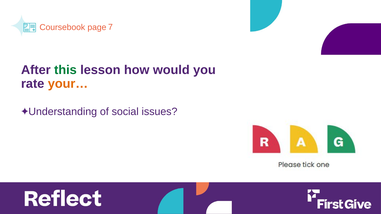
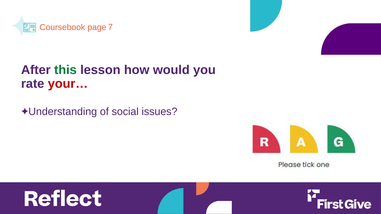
your… colour: orange -> red (68, 84)
